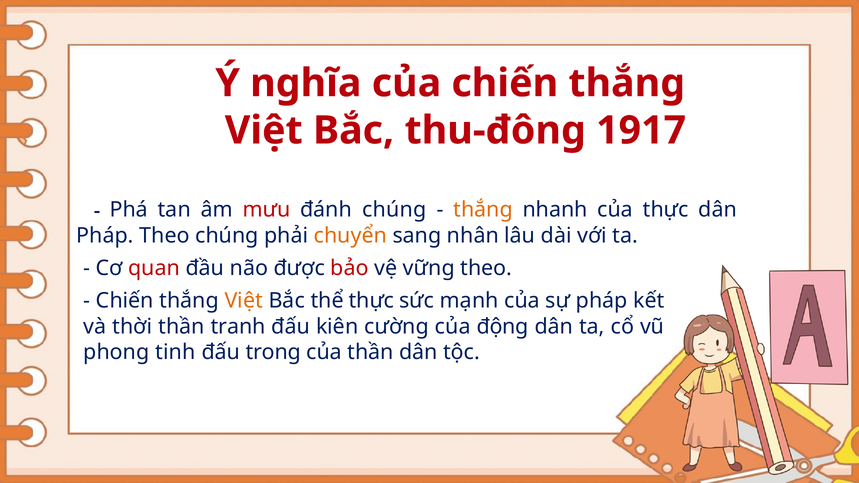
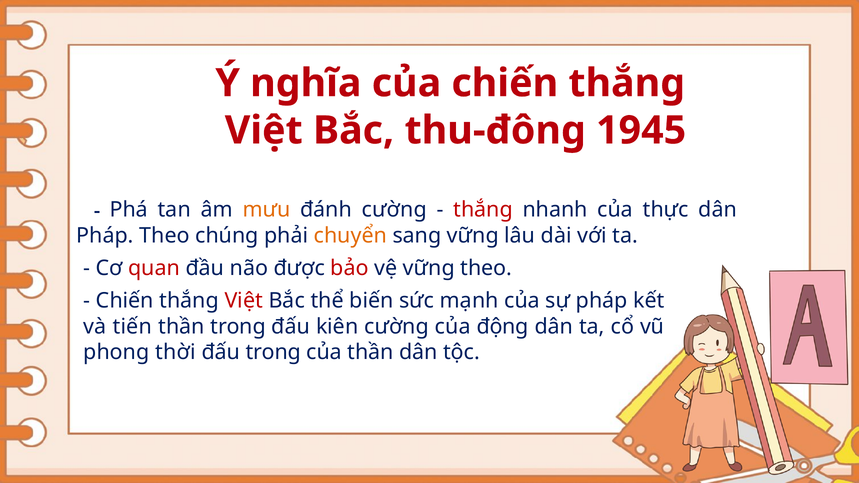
1917: 1917 -> 1945 (641, 131)
mưu colour: red -> orange (266, 210)
đánh chúng: chúng -> cường (394, 210)
thắng colour: orange -> red (483, 210)
sang nhân: nhân -> vững (473, 236)
Việt colour: orange -> red (244, 301)
thể thực: thực -> biến (371, 301)
thời: thời -> tiến (132, 327)
thần tranh: tranh -> trong (238, 327)
tinh: tinh -> thời (175, 352)
